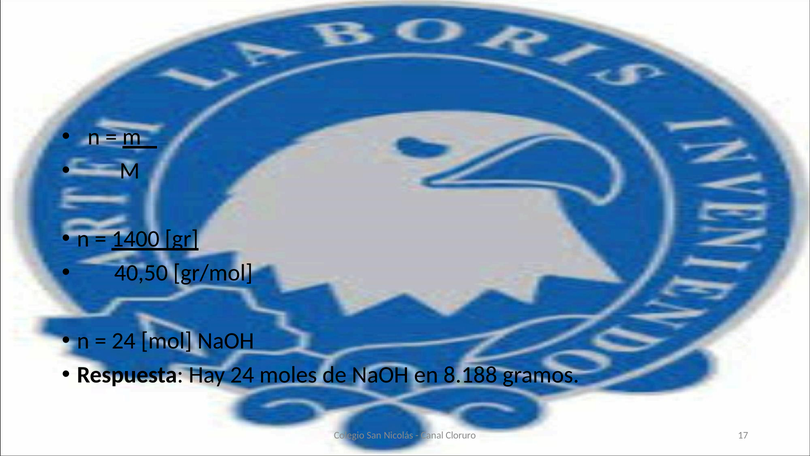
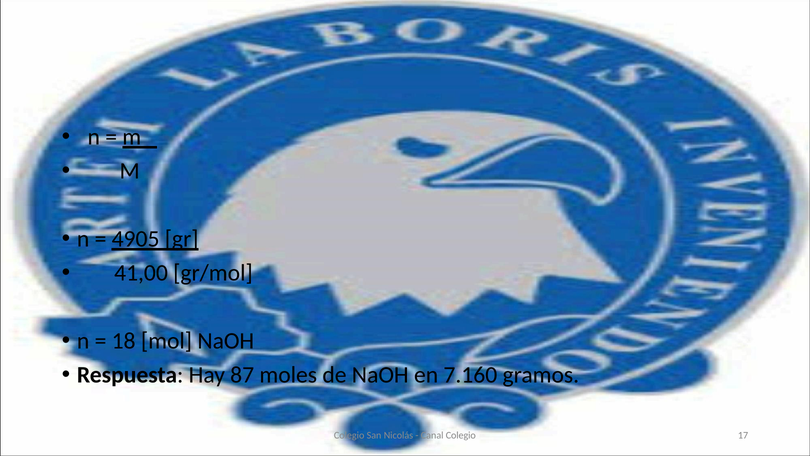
1400: 1400 -> 4905 (136, 239)
40,50: 40,50 -> 41,00 (141, 273)
24: 24 -> 18 (124, 341)
Hay 24: 24 -> 87 (242, 375)
8.188: 8.188 -> 7.160 (470, 375)
Canal Cloruro: Cloruro -> Colegio (461, 435)
